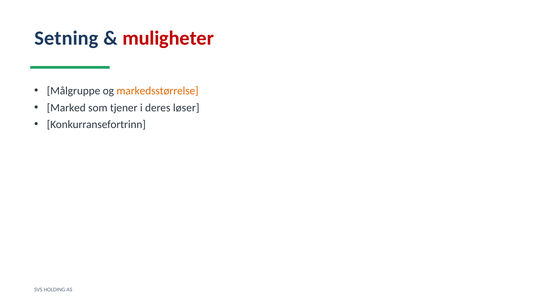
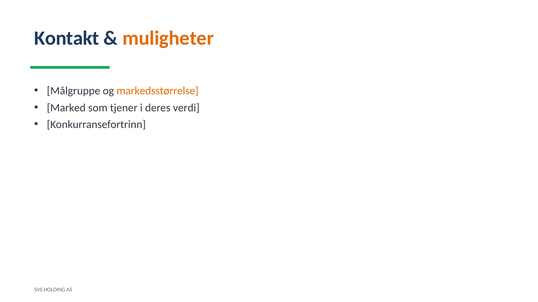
Setning: Setning -> Kontakt (67, 38)
muligheter colour: red -> orange (168, 38)
løser: løser -> verdi (186, 108)
